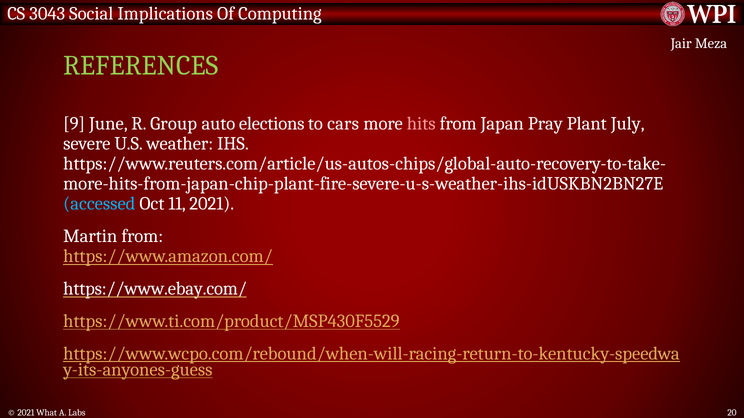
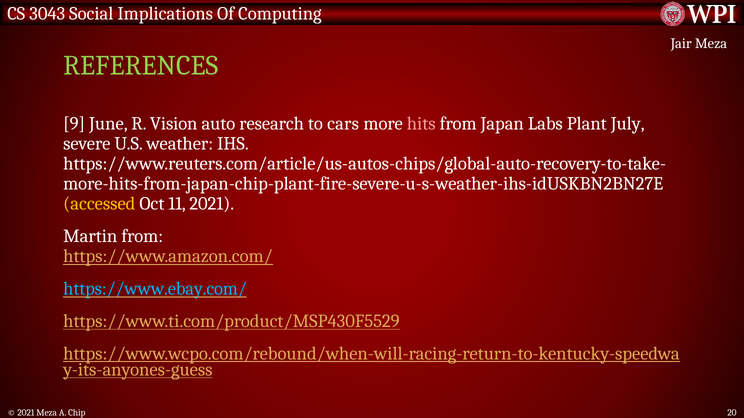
Group: Group -> Vision (174, 124)
elections: elections -> research (272, 124)
Pray: Pray -> Labs (545, 124)
accessed colour: light blue -> yellow (99, 204)
https://www.ebay.com/ colour: white -> light blue (155, 289)
2021 What: What -> Meza (47, 413)
Labs: Labs -> Chip (77, 413)
